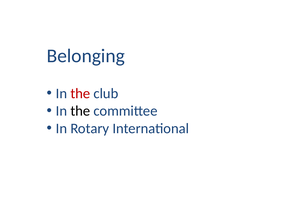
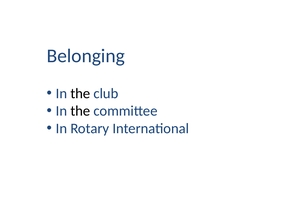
the colour: red -> black (80, 93)
